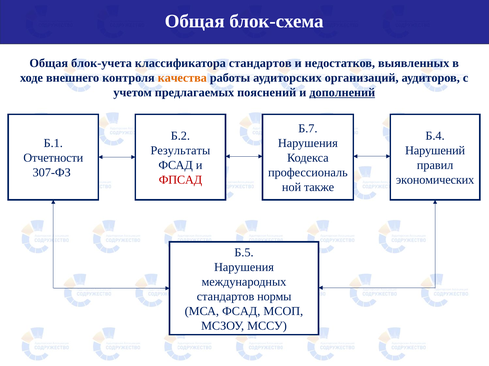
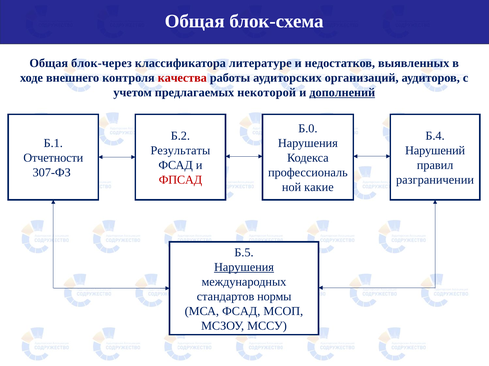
блок-учета: блок-учета -> блок-через (101, 63)
классификатора стандартов: стандартов -> литературе (260, 63)
качества colour: orange -> red (182, 78)
пояснений: пояснений -> некоторой (267, 93)
Б.7: Б.7 -> Б.0 (308, 129)
экономических: экономических -> разграничении (435, 180)
также: также -> какие (319, 188)
Нарушения underline: none -> present (244, 268)
